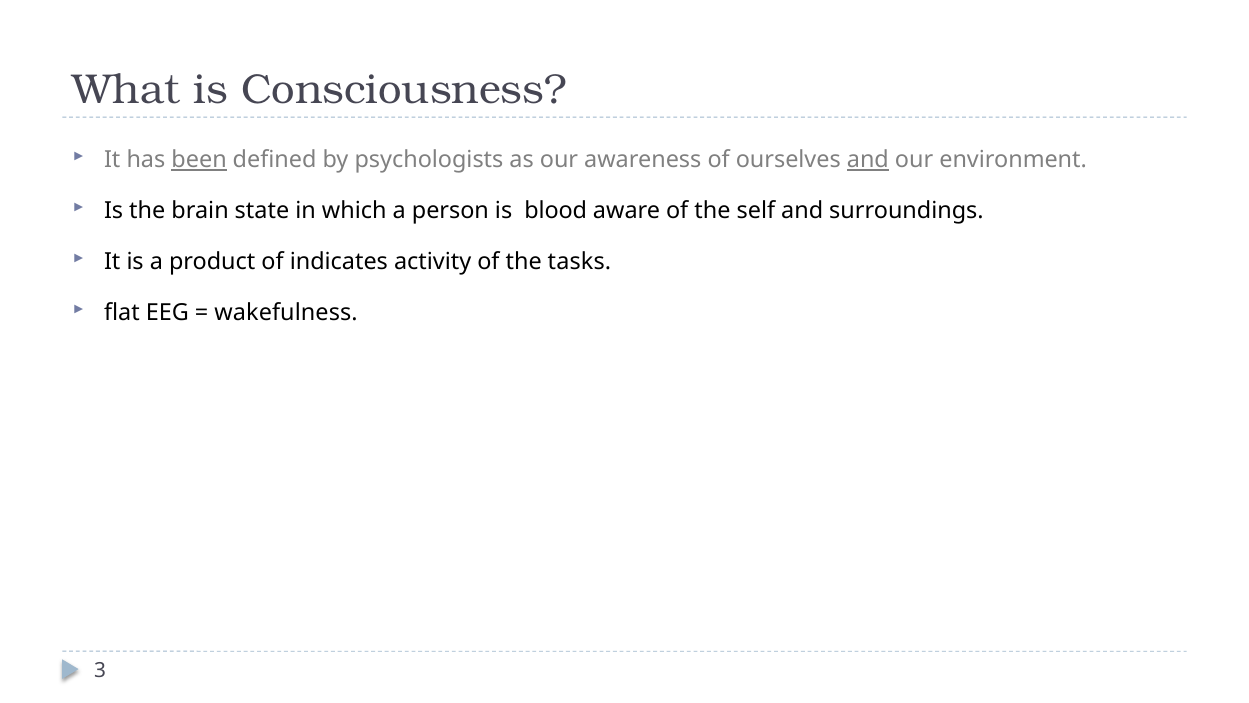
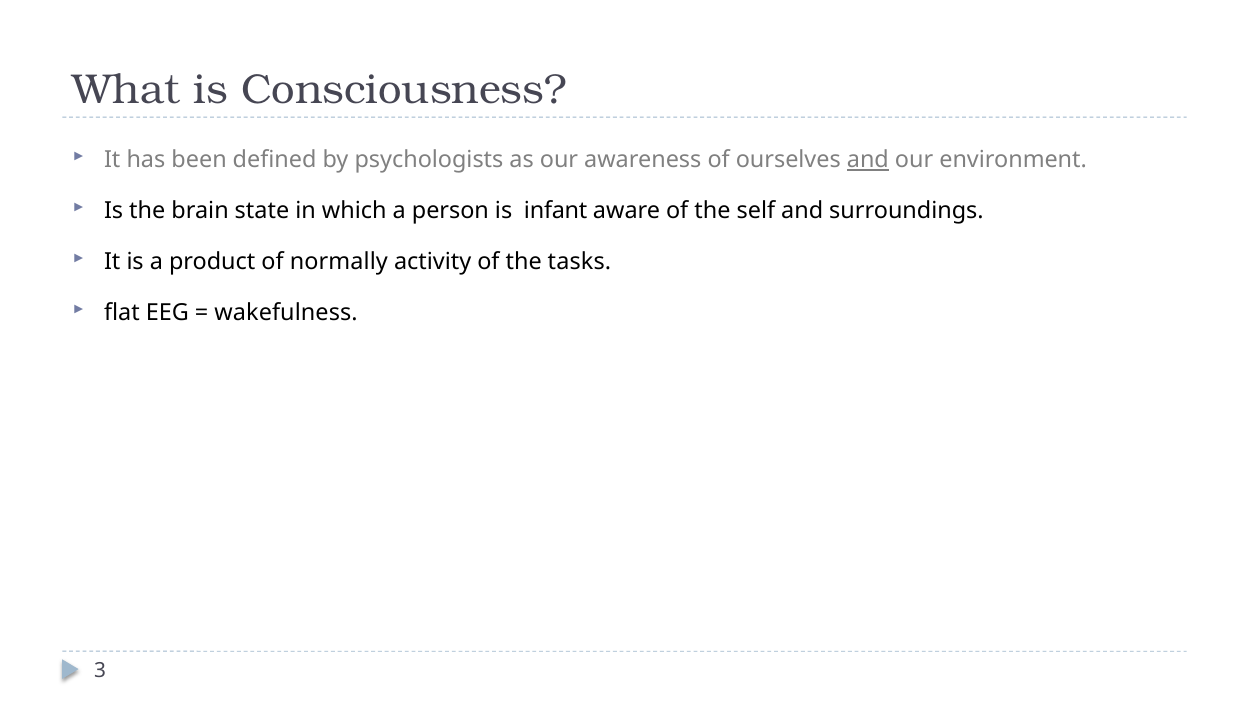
been underline: present -> none (199, 160)
blood: blood -> infant (556, 211)
indicates: indicates -> normally (339, 262)
